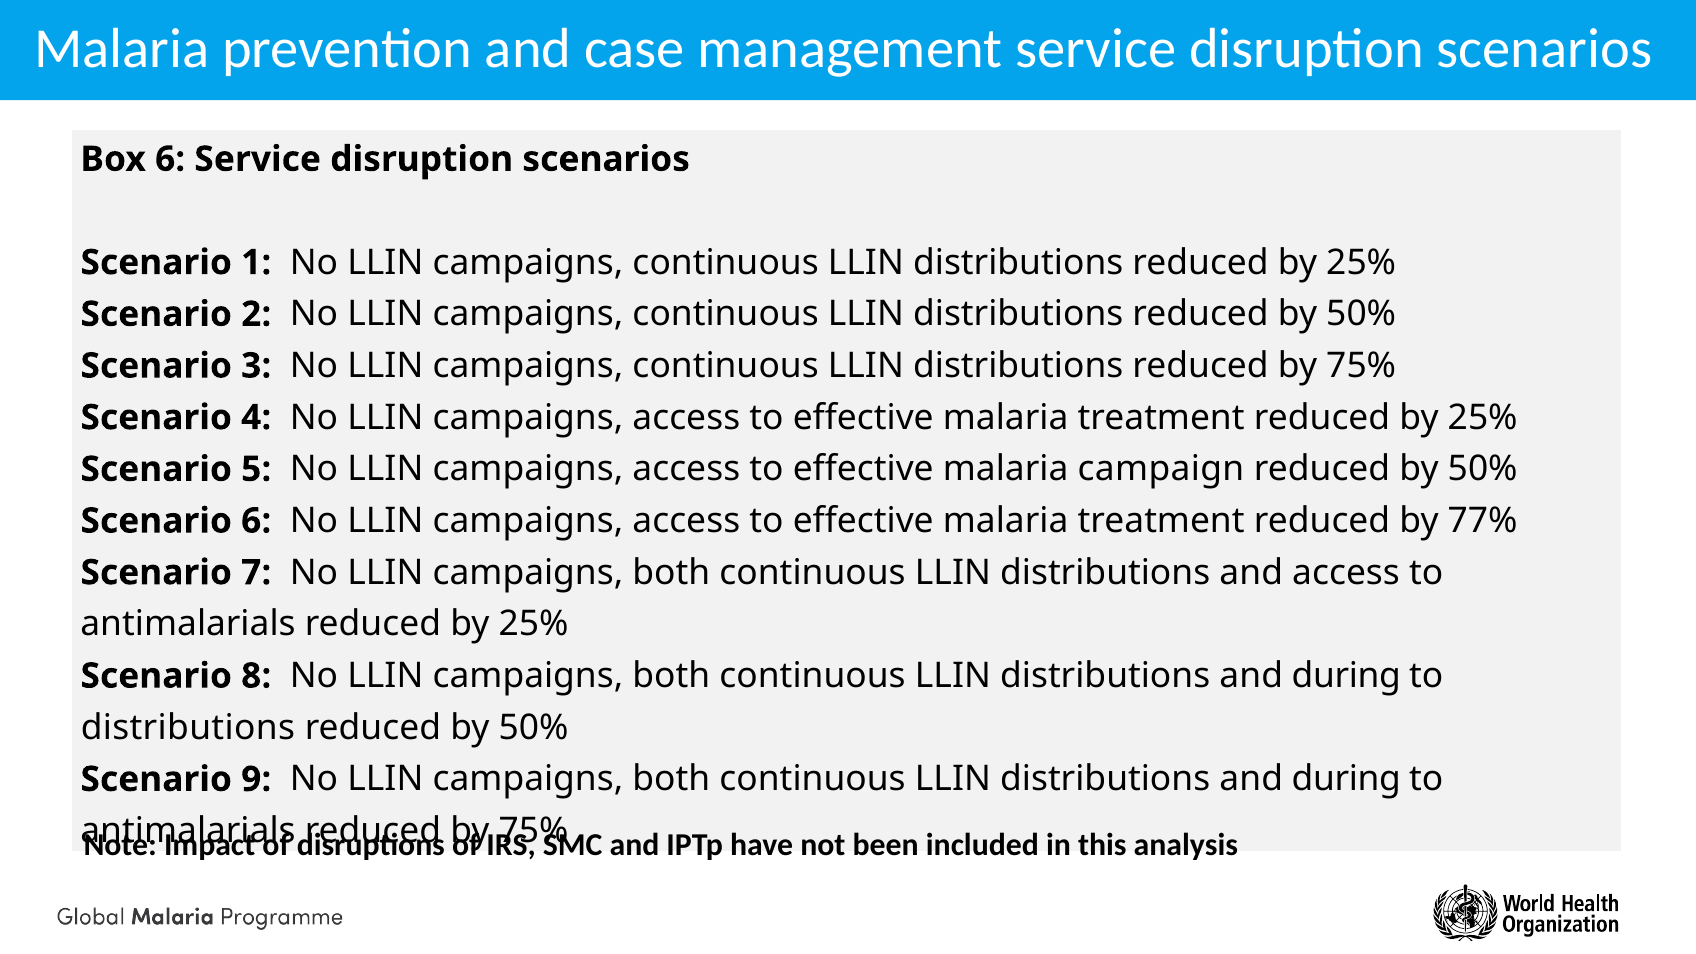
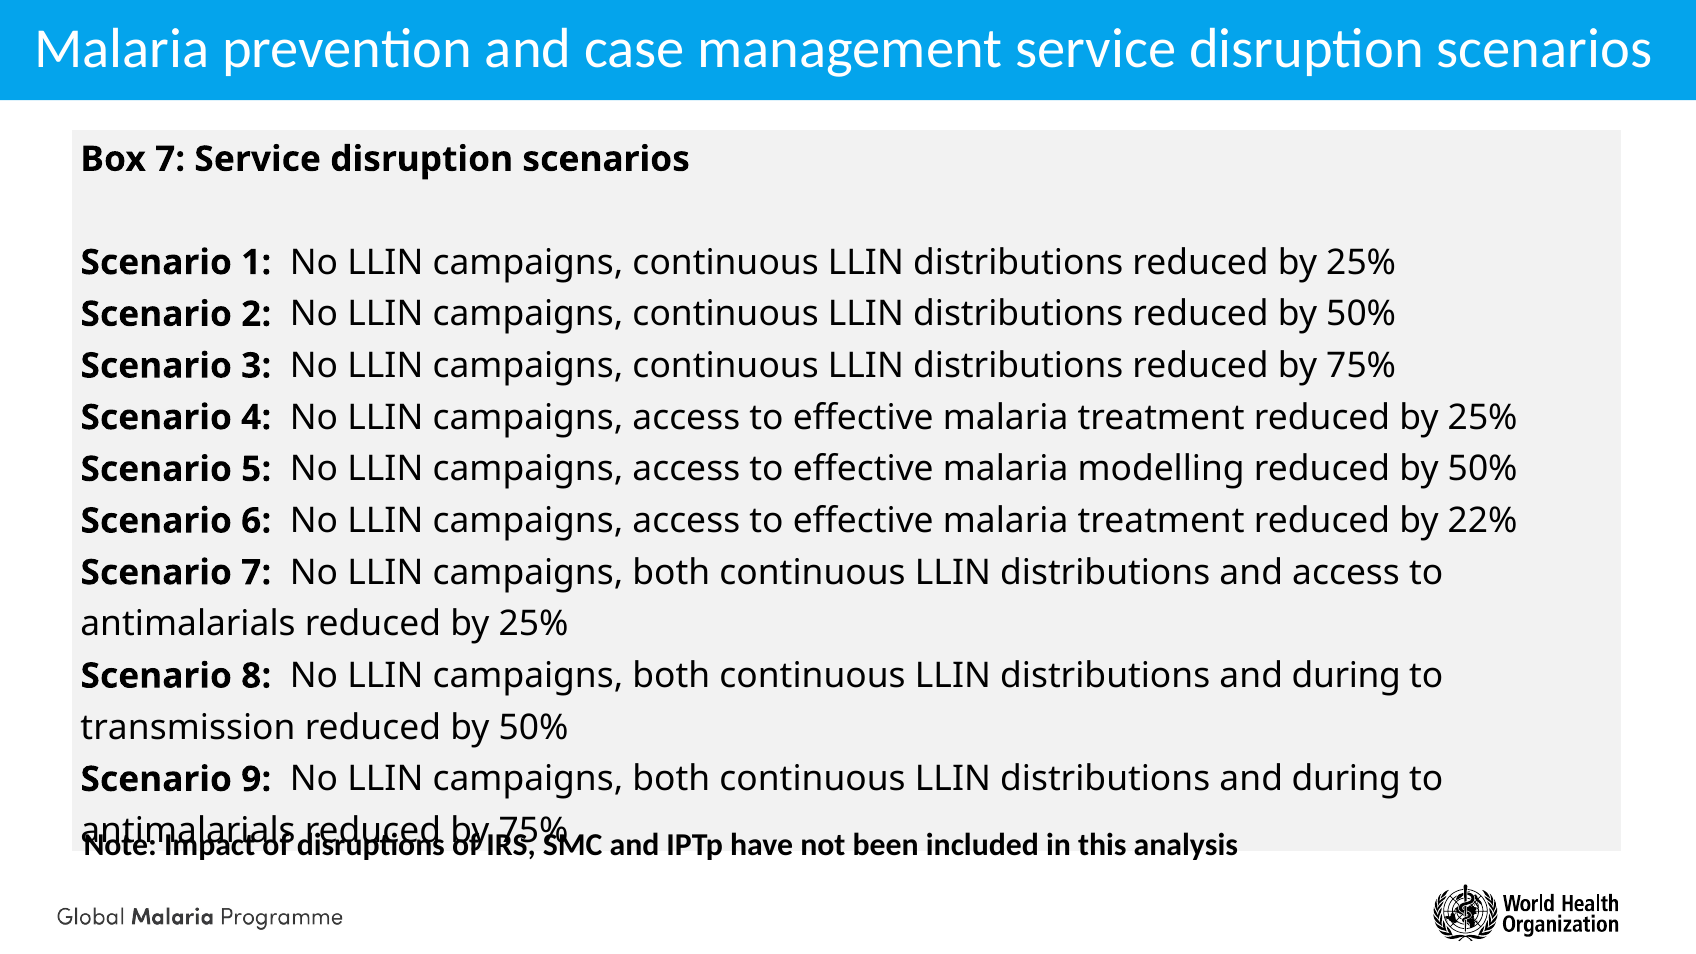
Box 6: 6 -> 7 (170, 159)
campaign: campaign -> modelling (1161, 469)
77%: 77% -> 22% (1483, 521)
distributions: distributions -> transmission (188, 728)
